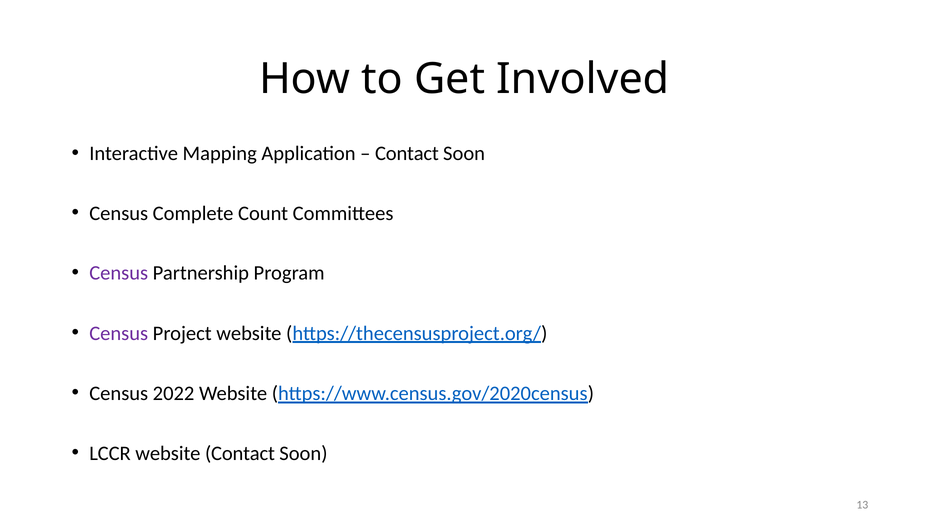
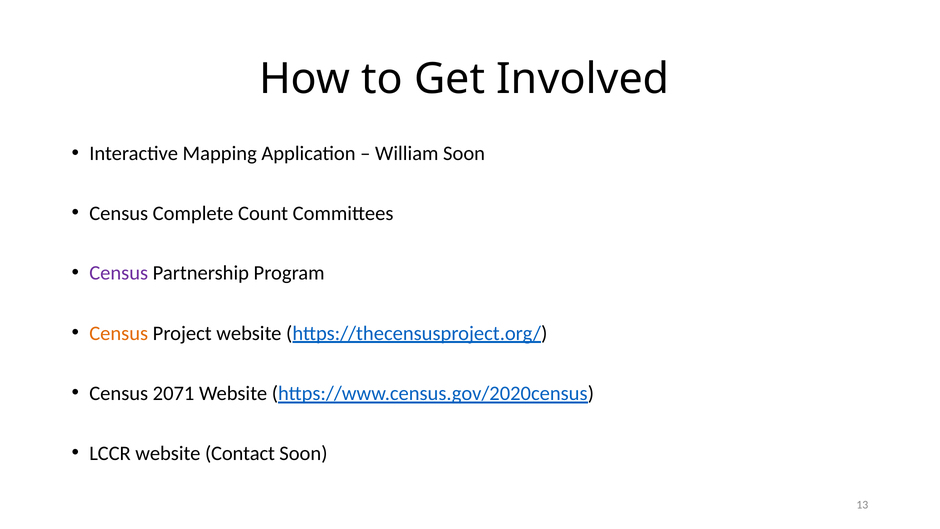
Contact: Contact -> William (407, 153)
Census colour: purple -> orange (119, 333)
2022: 2022 -> 2071 (174, 393)
